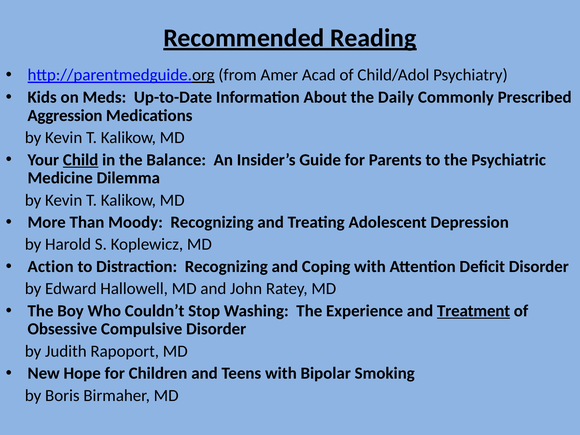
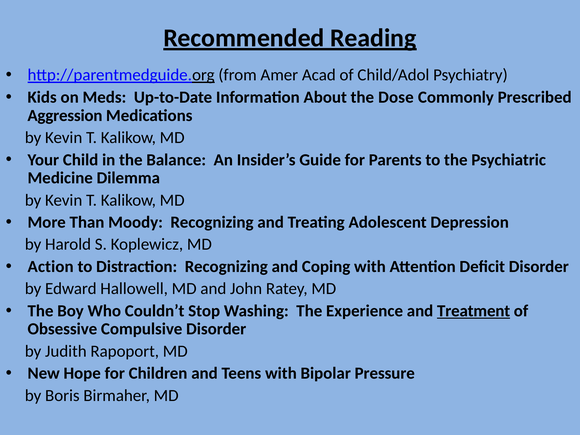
Daily: Daily -> Dose (396, 97)
Child underline: present -> none (81, 160)
Smoking: Smoking -> Pressure (385, 373)
